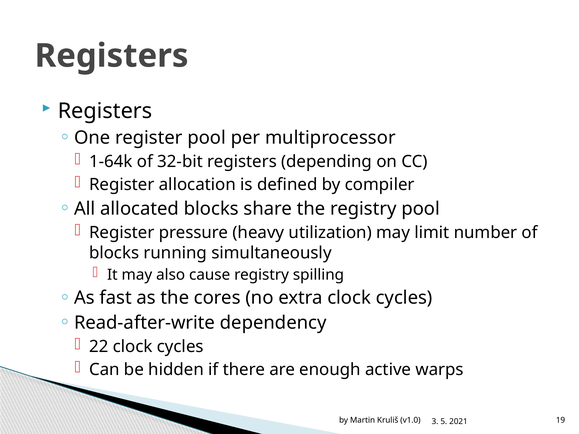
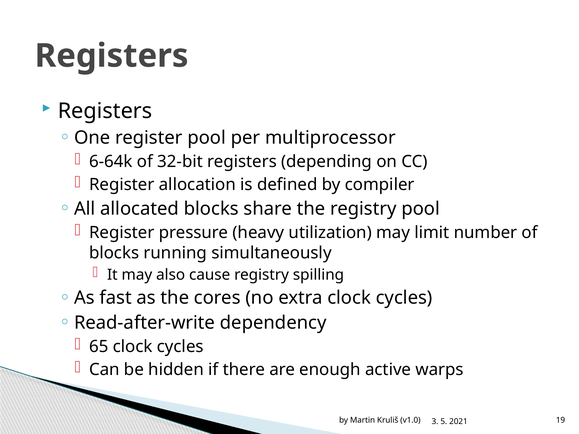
1-64k: 1-64k -> 6-64k (111, 162)
22: 22 -> 65 (99, 347)
